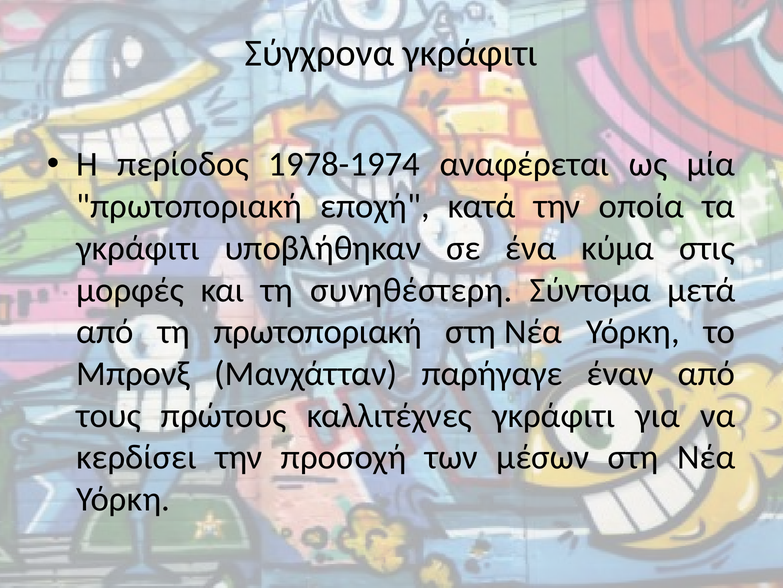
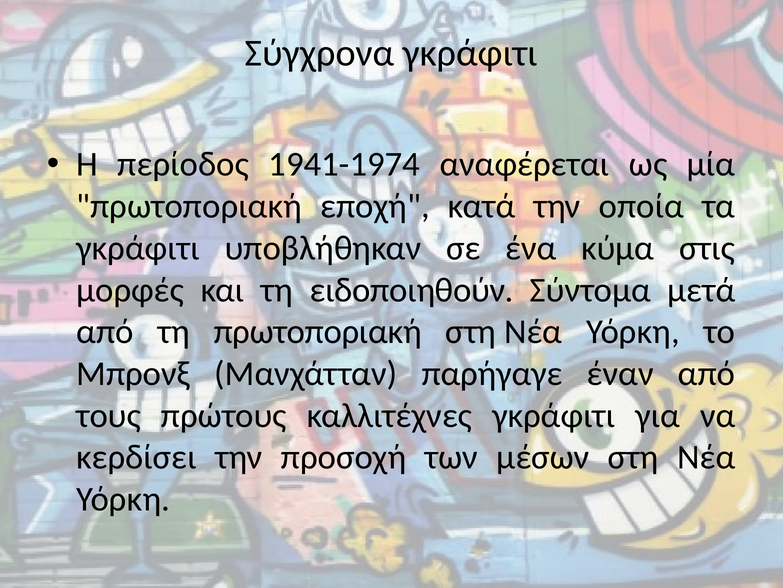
1978-1974: 1978-1974 -> 1941-1974 (344, 164)
συνηθέστερη: συνηθέστερη -> ειδοποιηθούν (412, 290)
